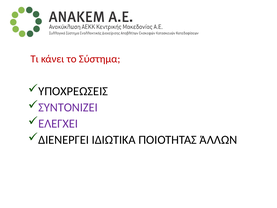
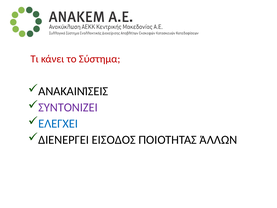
ΥΠΟΧΡΕΩΣΕΙΣ: ΥΠΟΧΡΕΩΣΕΙΣ -> ΑΝΑΚΑΙΝΊΣΕΙΣ (73, 91)
ΕΛΕΓΧΕΙ colour: purple -> blue (58, 123)
ΙΔΙΩΤΙΚΑ: ΙΔΙΩΤΙΚΑ -> ΕΙΣΟΔΟΣ (114, 140)
